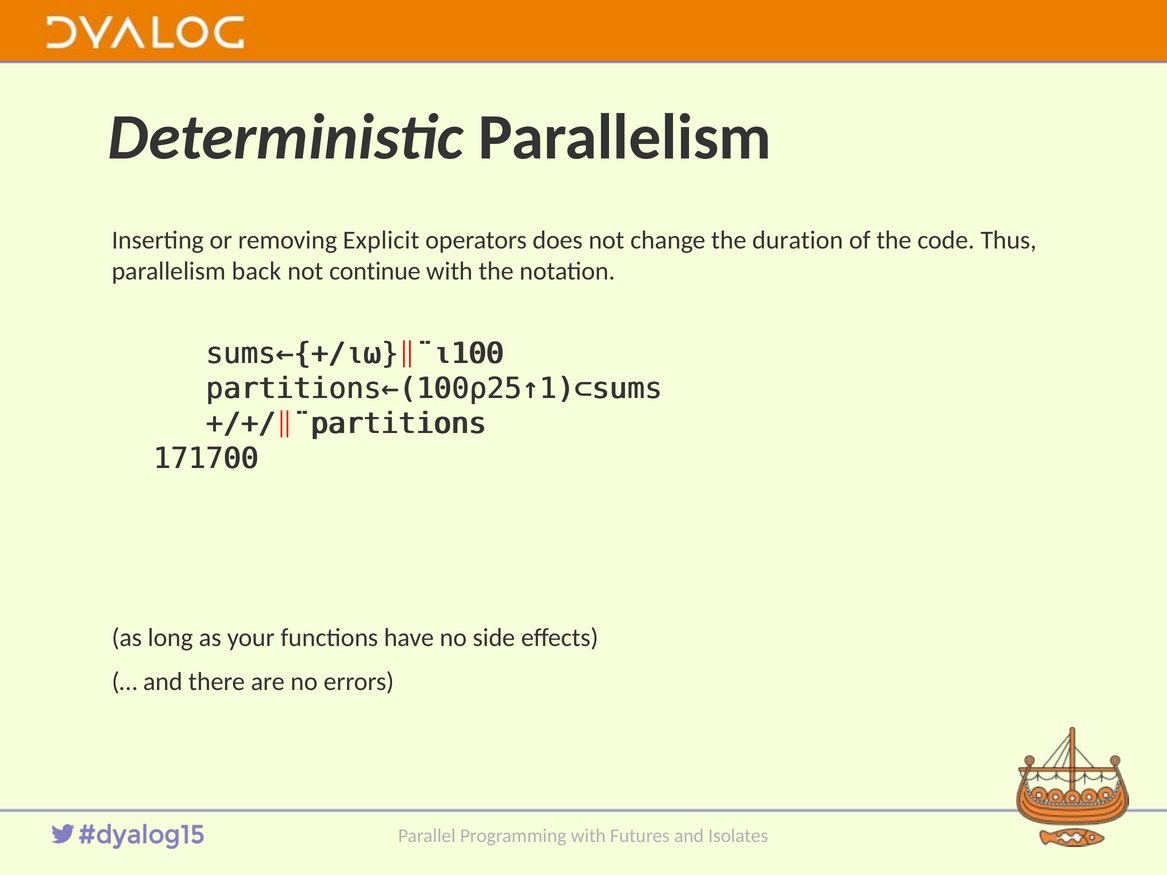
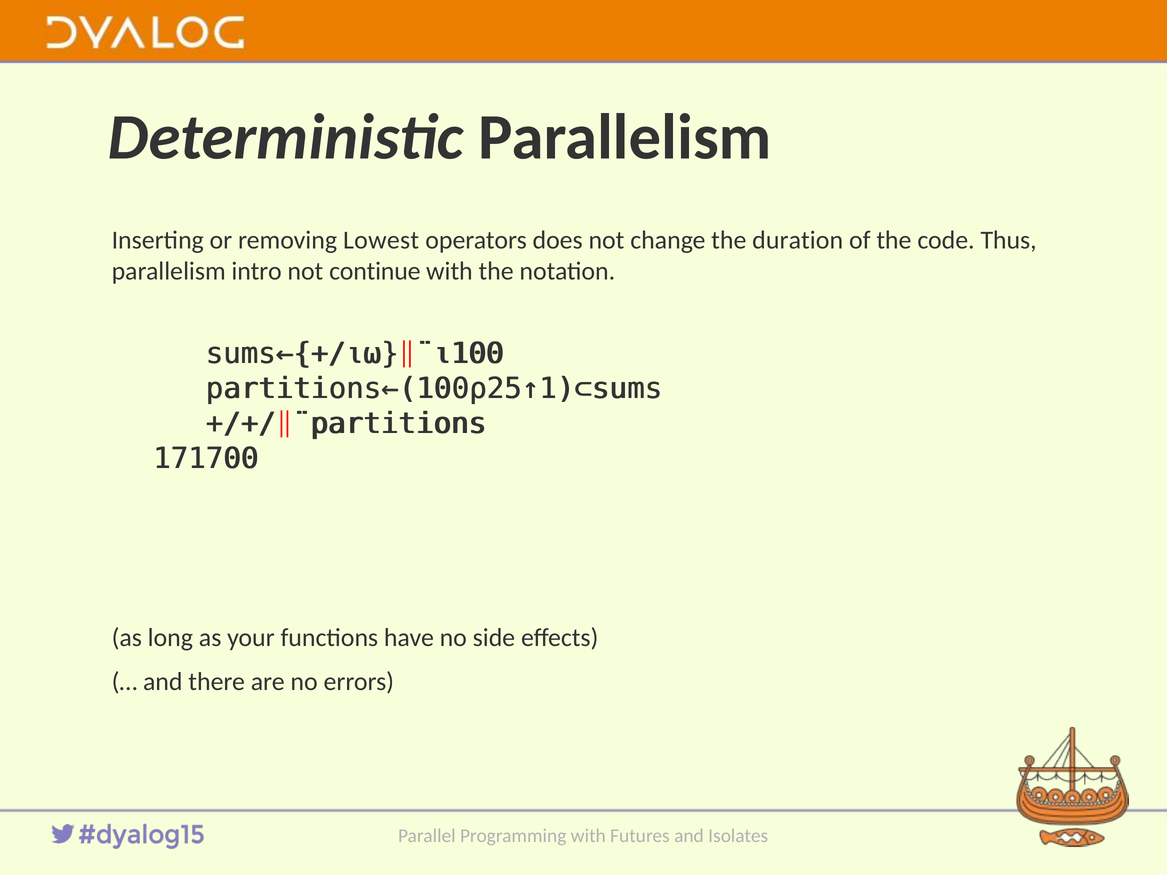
Explicit: Explicit -> Lowest (381, 240)
back: back -> intro (257, 271)
